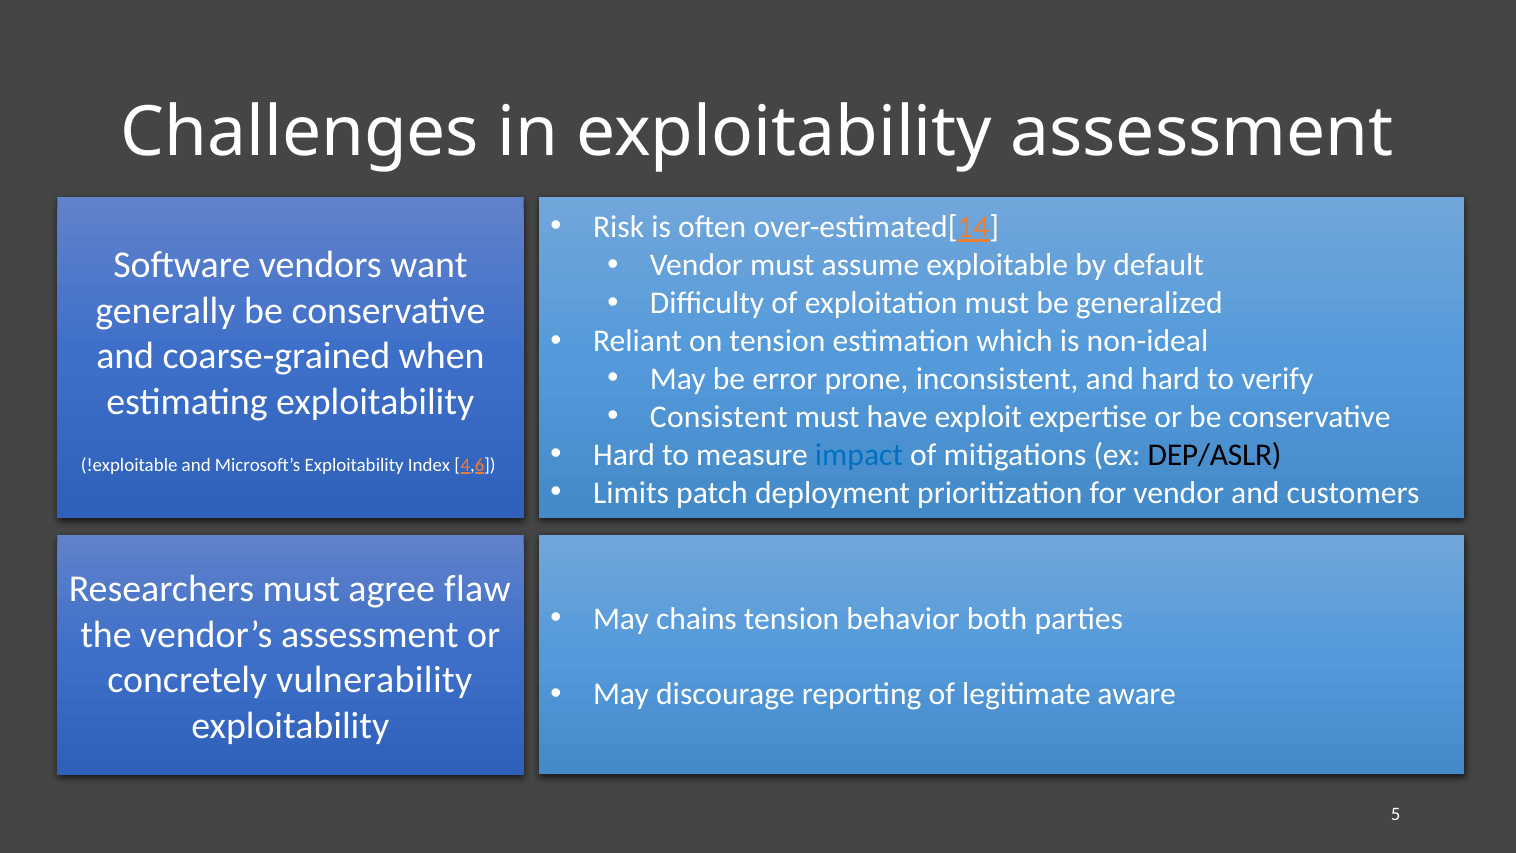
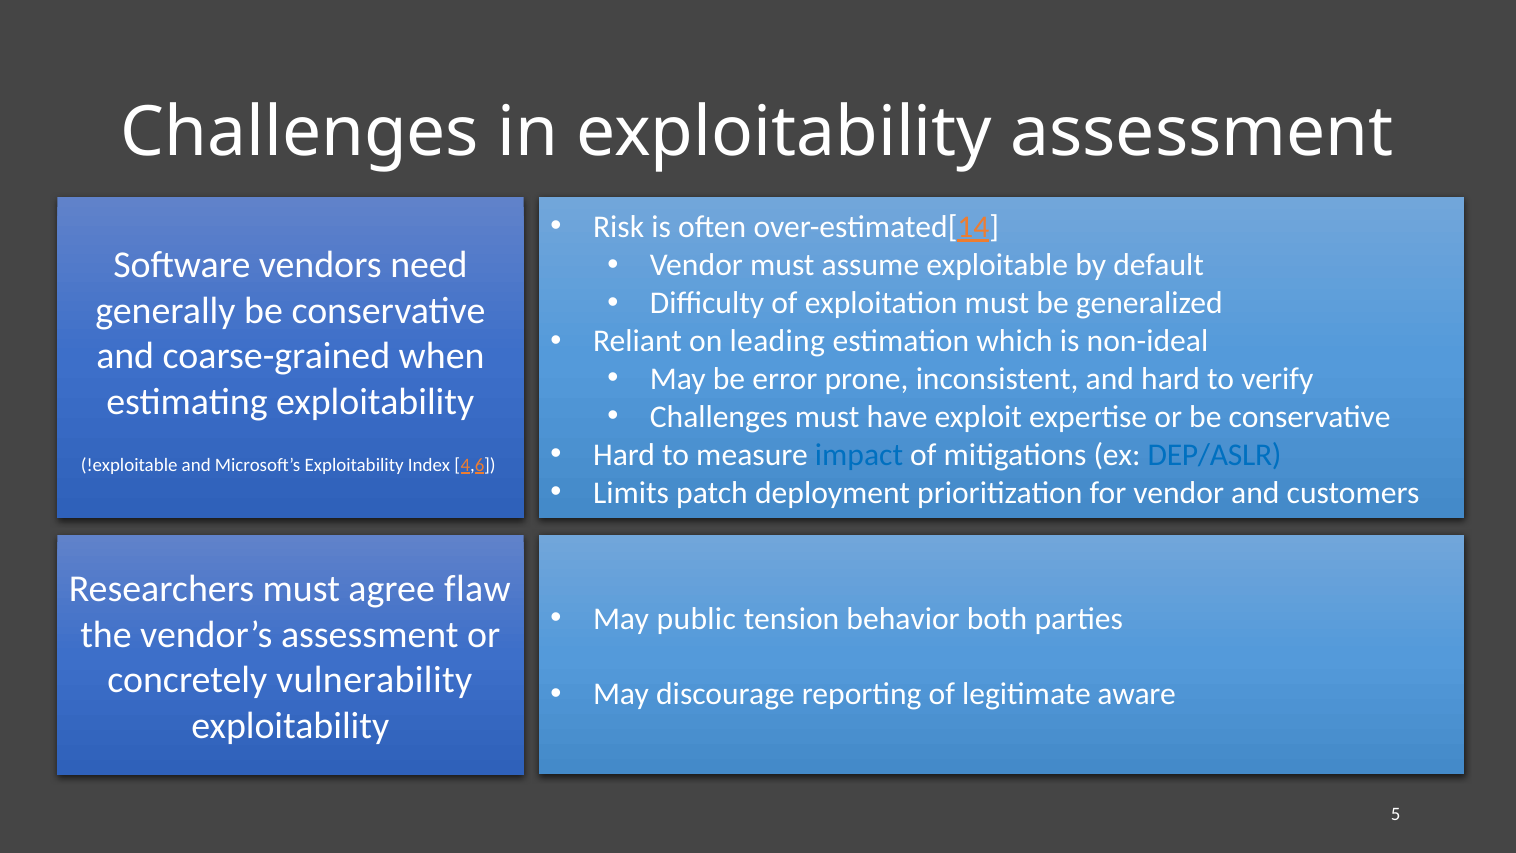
want: want -> need (429, 265)
on tension: tension -> leading (777, 341)
Consistent: Consistent -> Challenges (719, 417)
DEP/ASLR colour: black -> blue (1215, 455)
chains: chains -> public (696, 618)
